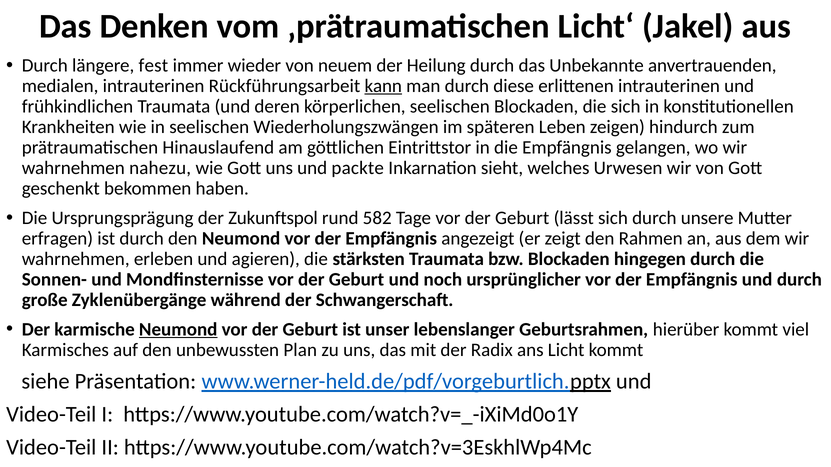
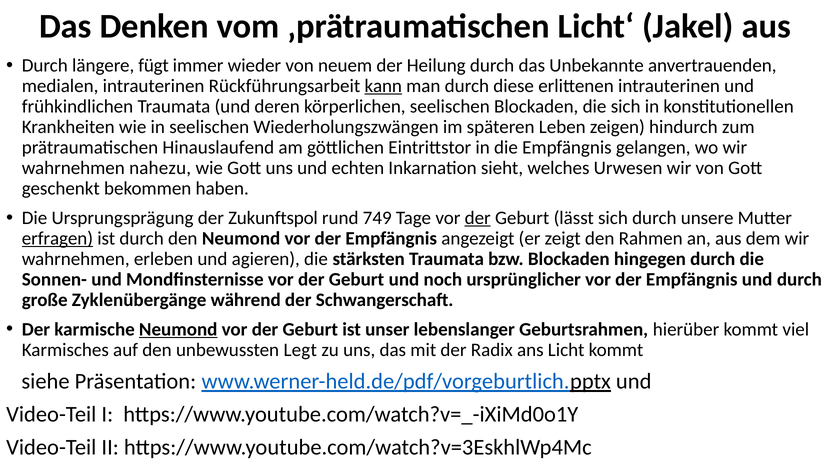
fest: fest -> fügt (154, 66)
packte: packte -> echten (358, 168)
582: 582 -> 749 (377, 218)
der underline: none -> present (478, 218)
erfragen underline: none -> present (57, 239)
Plan: Plan -> Legt (300, 350)
